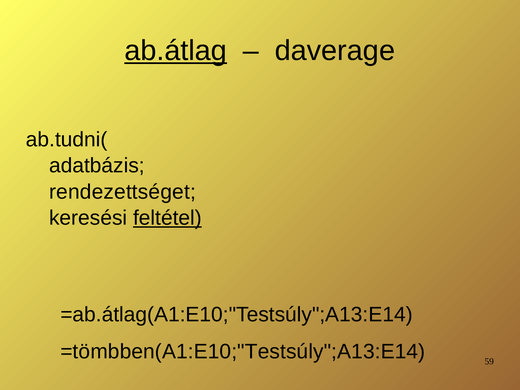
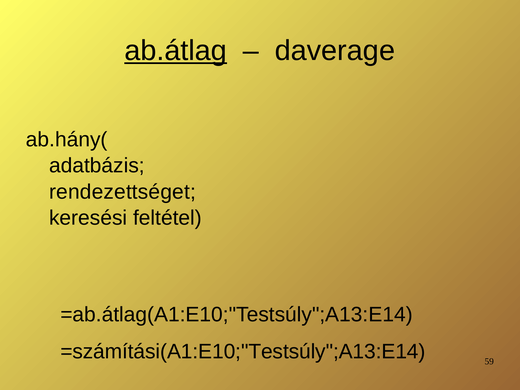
ab.tudni(: ab.tudni( -> ab.hány( (67, 140)
feltétel underline: present -> none (167, 218)
=tömbben(A1:E10;"Testsúly";A13:E14: =tömbben(A1:E10;"Testsúly";A13:E14 -> =számítási(A1:E10;"Testsúly";A13:E14 (243, 352)
